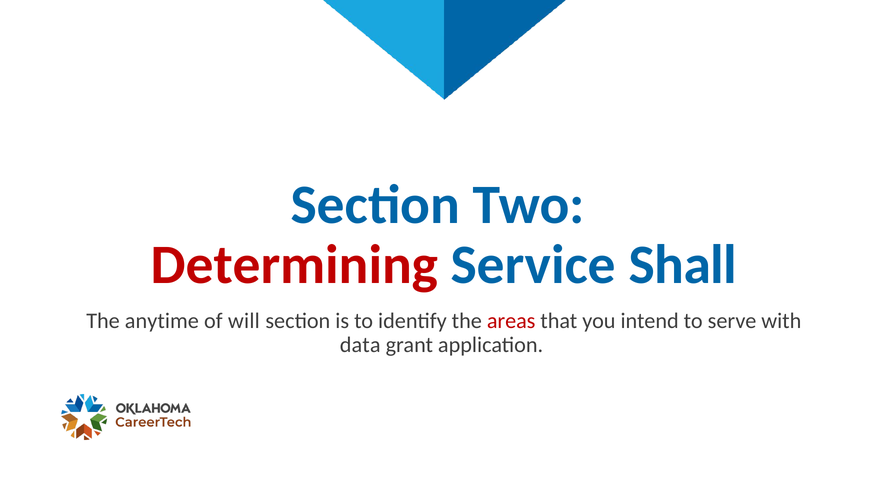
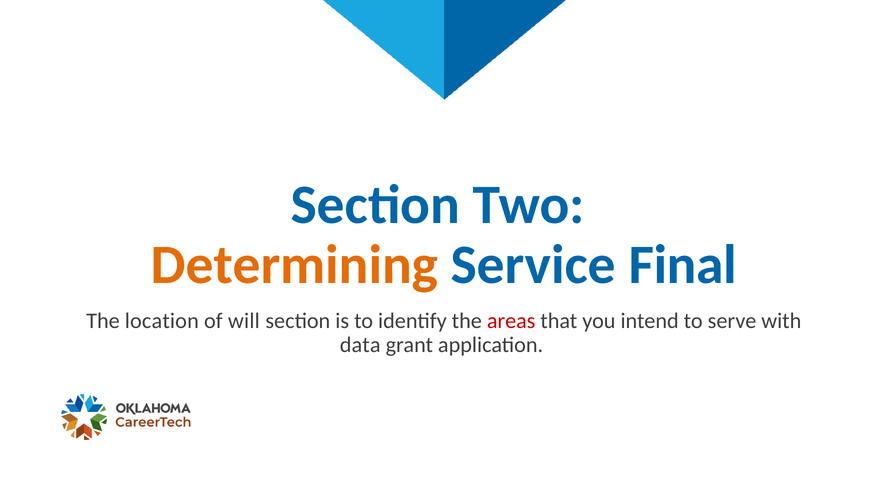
Determining colour: red -> orange (294, 265)
Shall: Shall -> Final (683, 265)
anytime: anytime -> location (162, 321)
